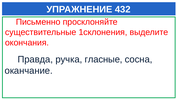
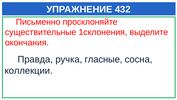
оканчание: оканчание -> коллекции (29, 70)
